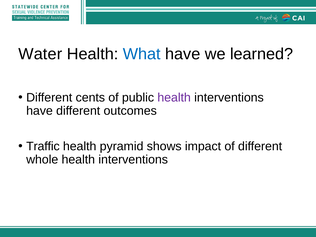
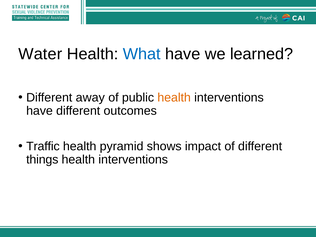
cents: cents -> away (90, 98)
health colour: purple -> orange (174, 98)
whole: whole -> things (42, 160)
